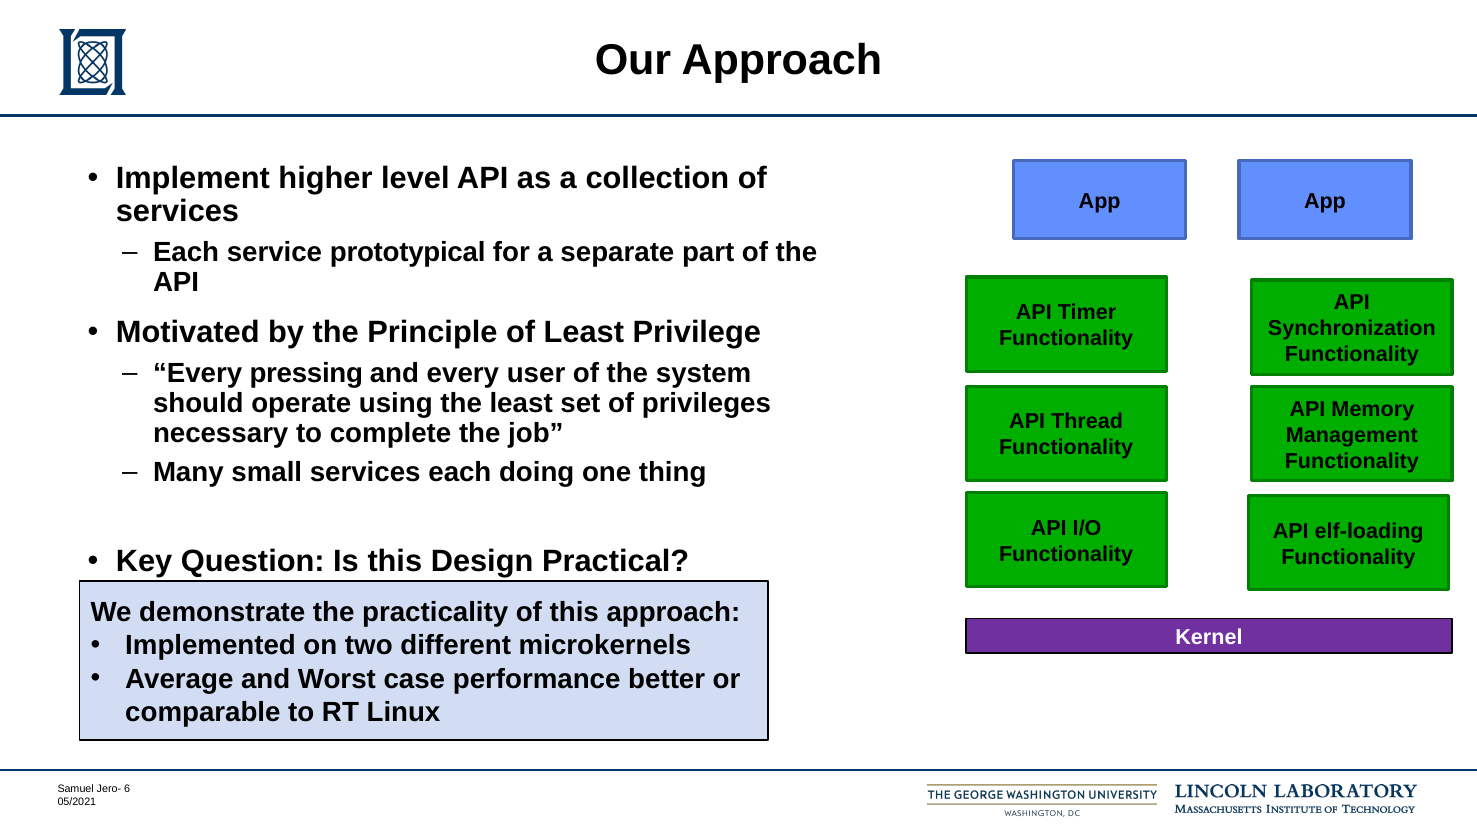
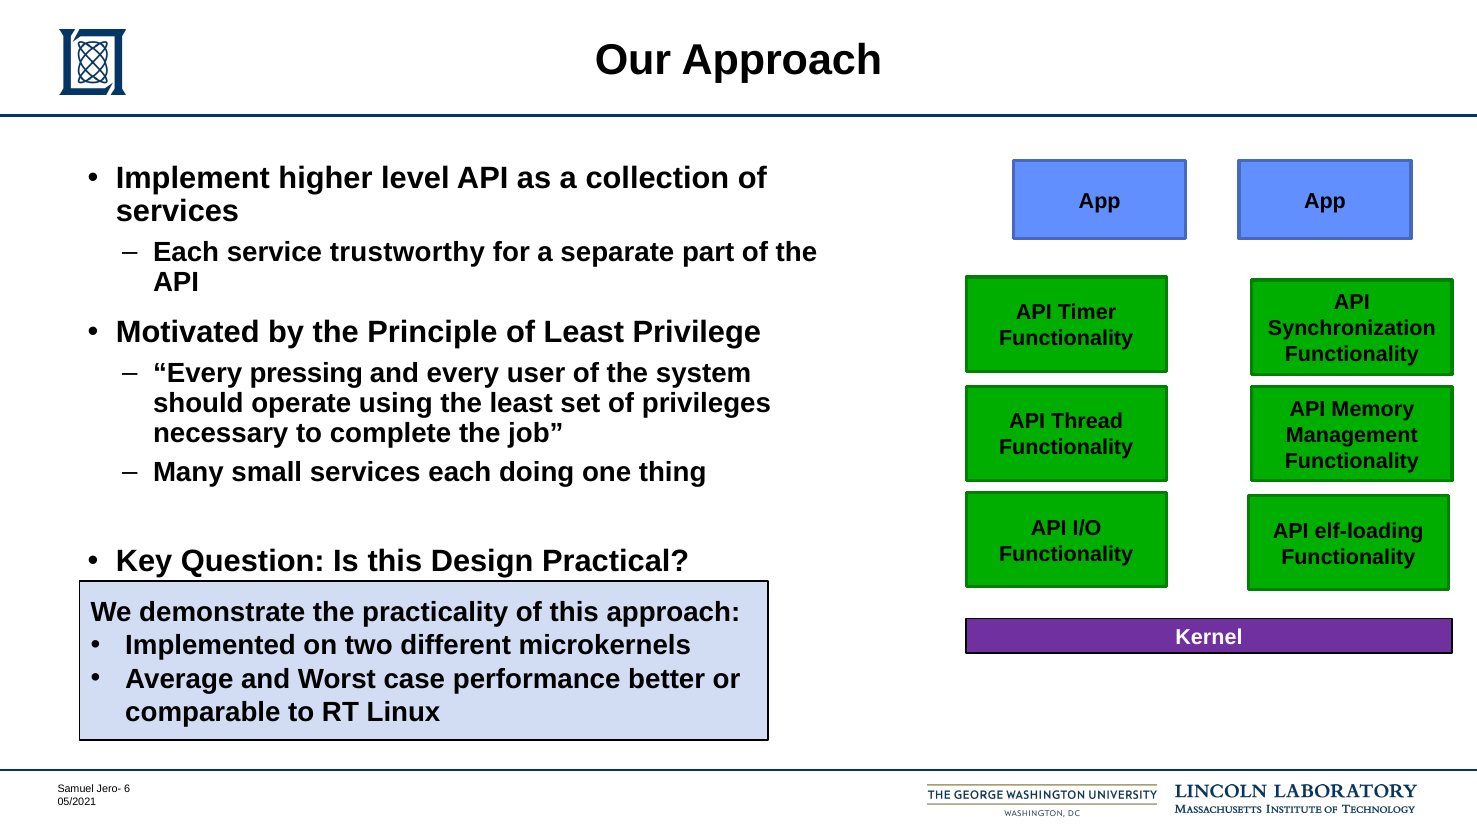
prototypical: prototypical -> trustworthy (407, 253)
